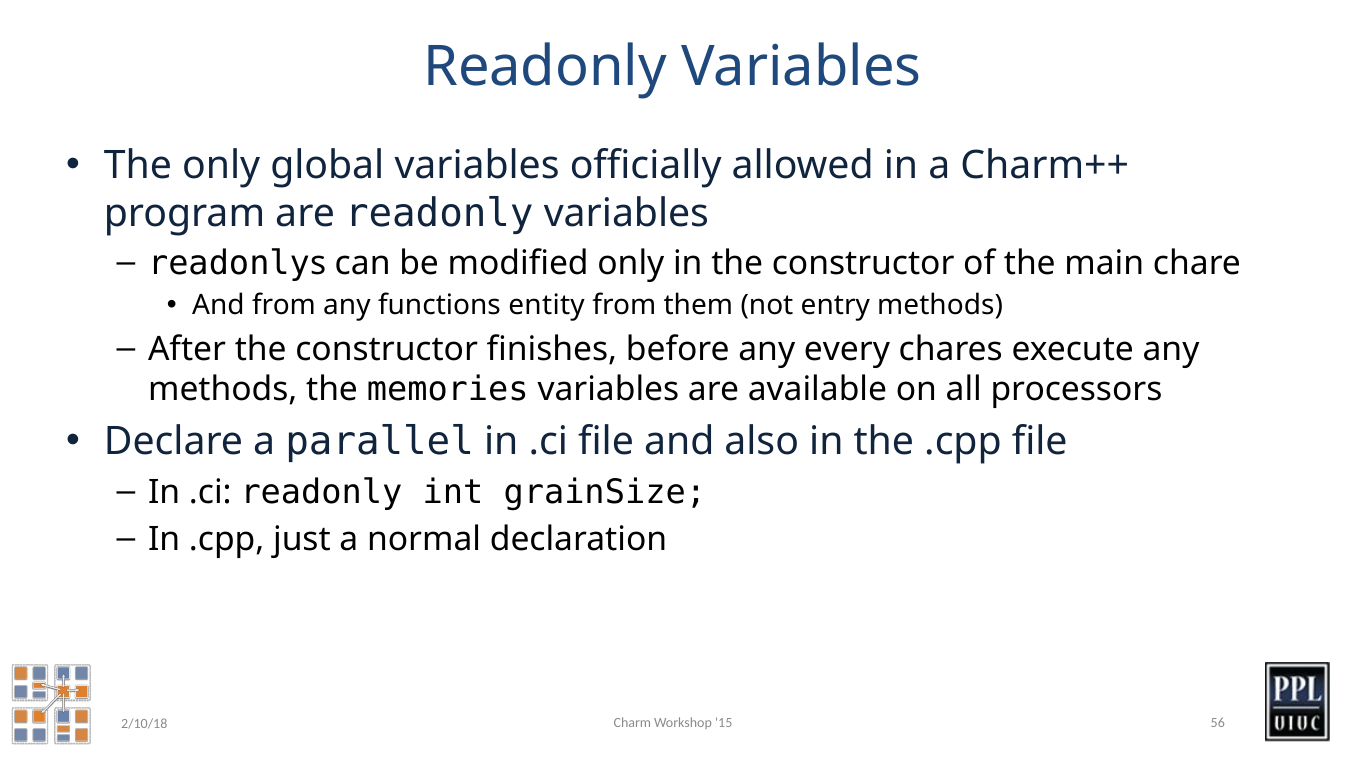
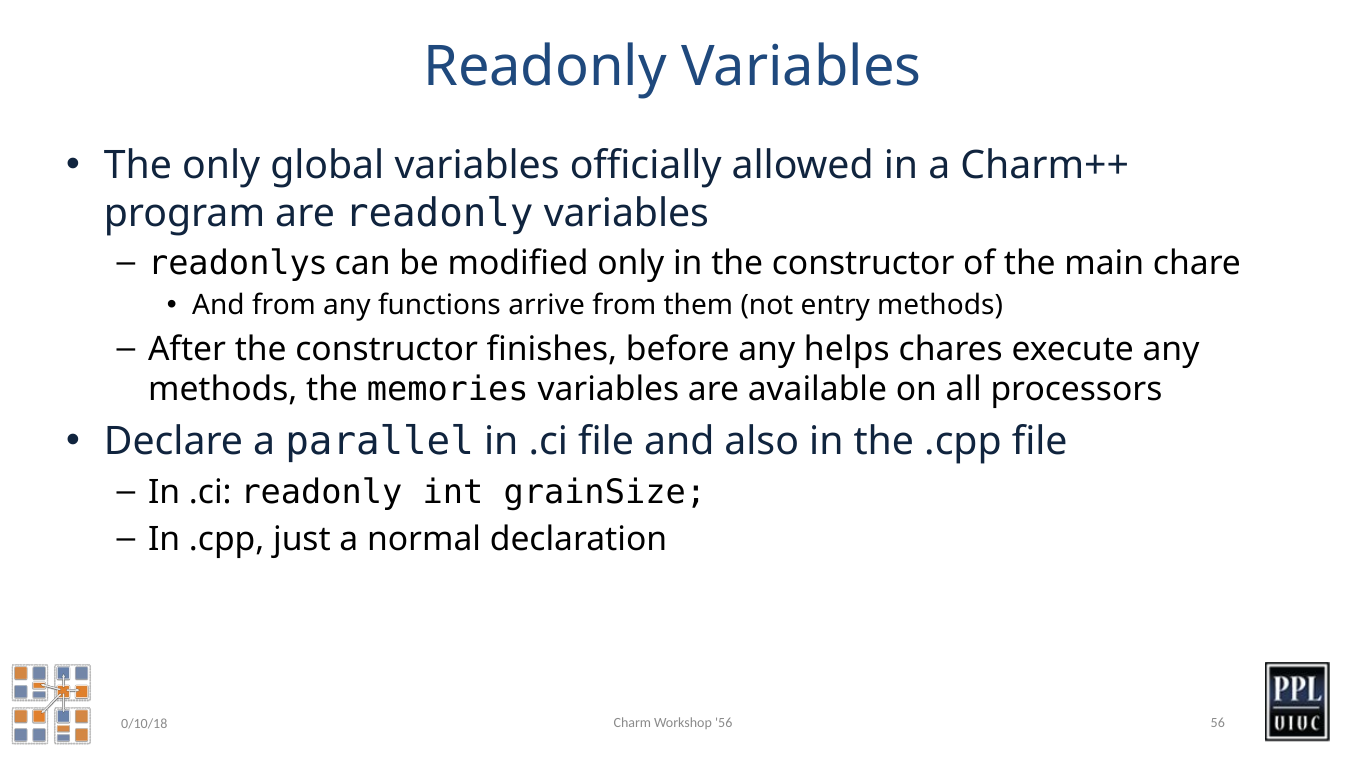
entity: entity -> arrive (547, 305)
every: every -> helps (847, 349)
2/10/18: 2/10/18 -> 0/10/18 (144, 724)
Workshop 15: 15 -> 56 (724, 722)
